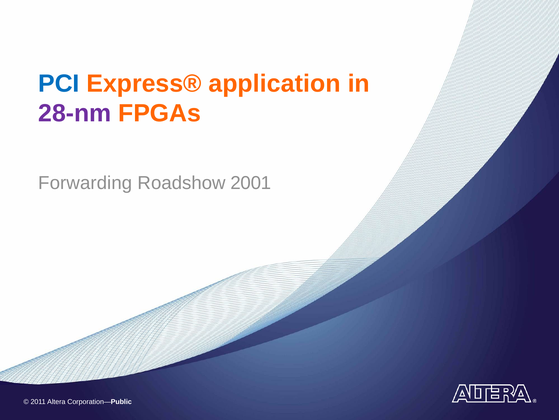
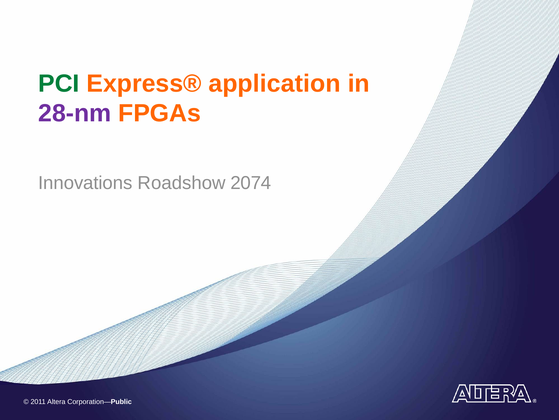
PCI colour: blue -> green (59, 83)
Forwarding: Forwarding -> Innovations (85, 183)
2001: 2001 -> 2074 (251, 183)
